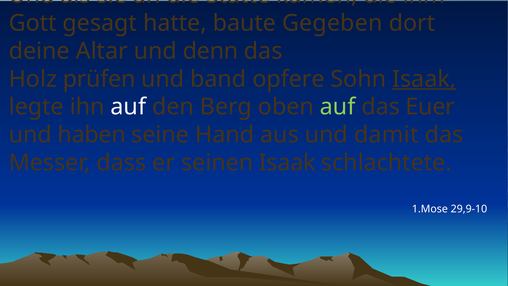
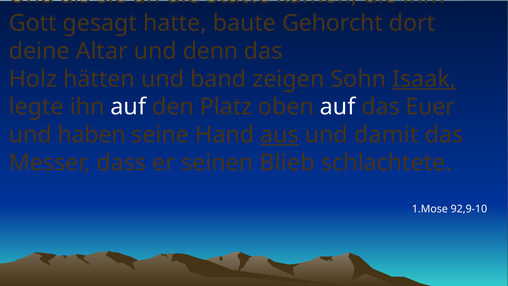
Gegeben: Gegeben -> Gehorcht (332, 23)
prüfen: prüfen -> hätten (99, 79)
opfere: opfere -> zeigen (288, 79)
Berg: Berg -> Platz (226, 107)
auf colour: light green -> white (338, 107)
aus underline: none -> present (280, 135)
seinen Isaak: Isaak -> Blieb (287, 163)
29,9-10: 29,9-10 -> 92,9-10 (469, 209)
